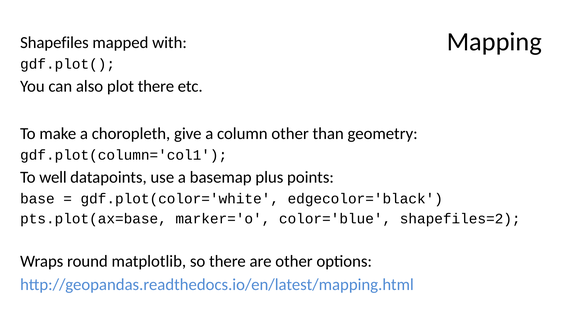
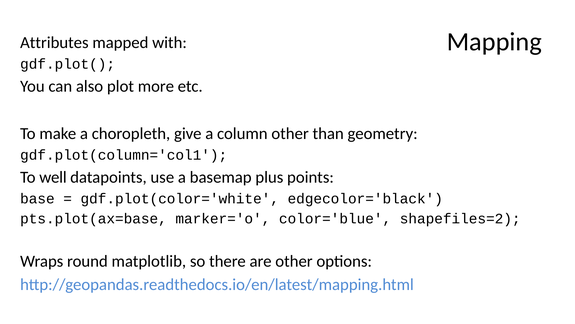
Shapefiles: Shapefiles -> Attributes (54, 43)
plot there: there -> more (156, 86)
